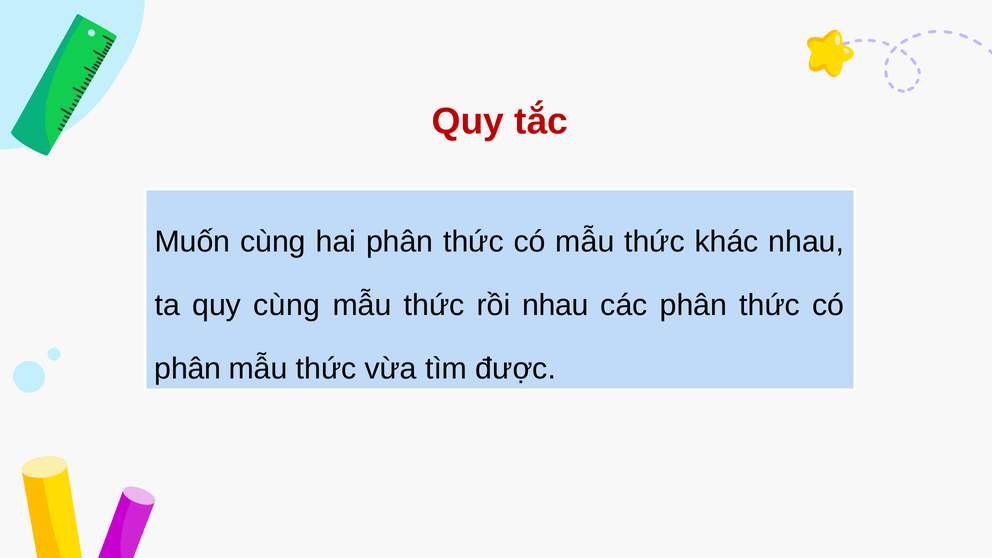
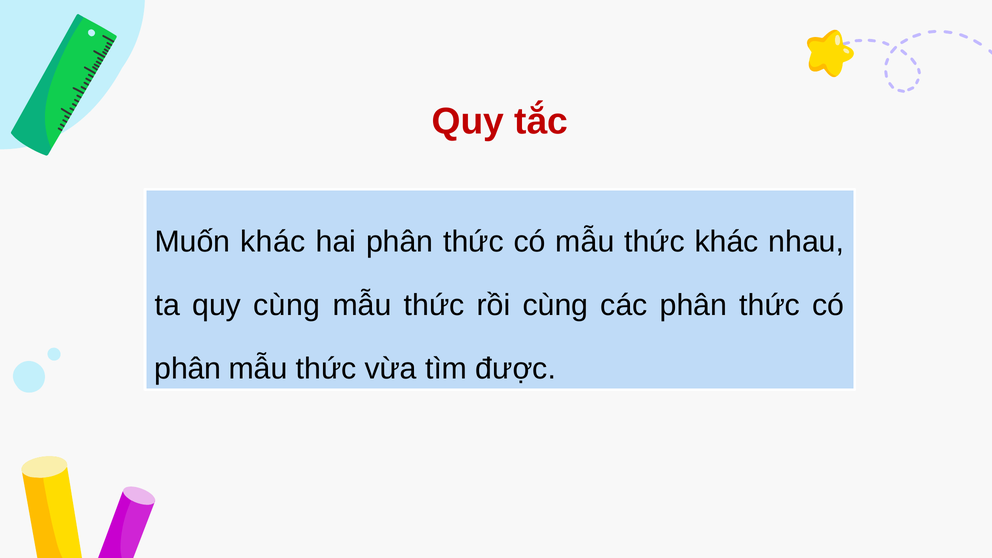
Muốn cùng: cùng -> khác (273, 242)
rồi nhau: nhau -> cùng (555, 305)
